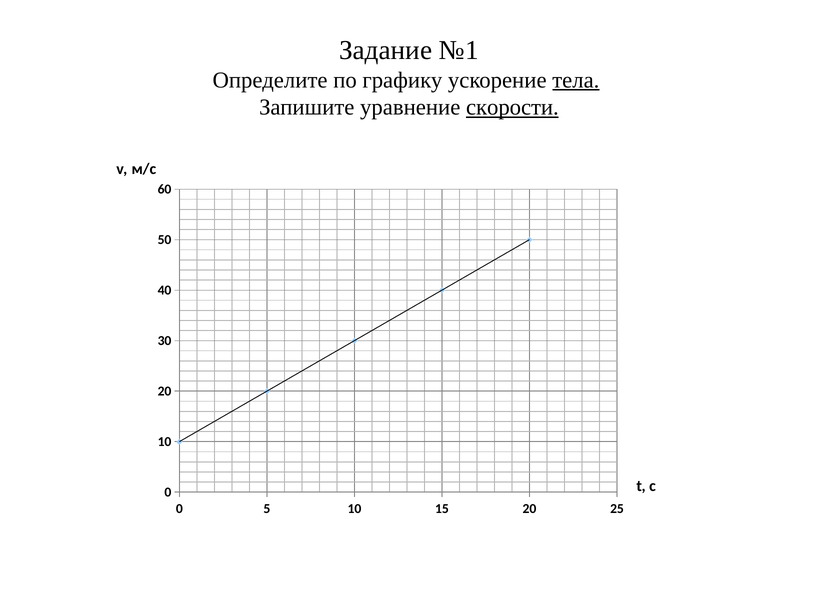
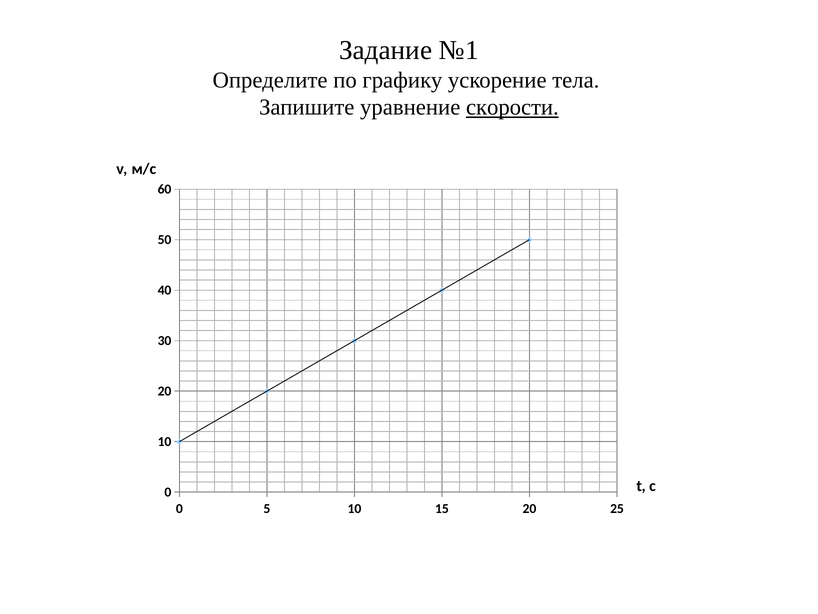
тела underline: present -> none (576, 80)
